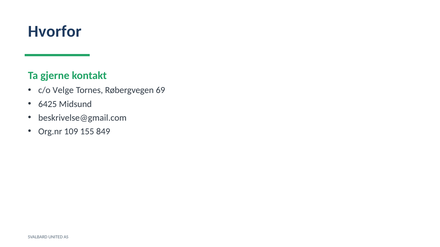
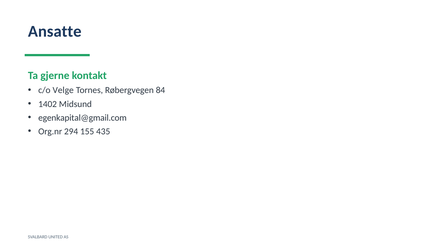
Hvorfor: Hvorfor -> Ansatte (55, 31)
69: 69 -> 84 (161, 90)
6425: 6425 -> 1402 (48, 104)
beskrivelse@gmail.com: beskrivelse@gmail.com -> egenkapital@gmail.com (83, 118)
109: 109 -> 294 (71, 132)
849: 849 -> 435 (103, 132)
